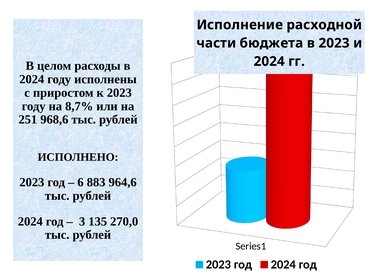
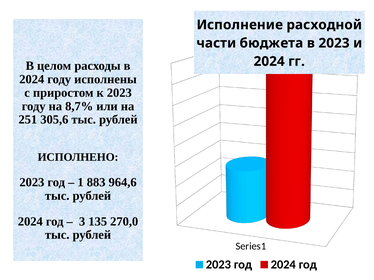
968,6: 968,6 -> 305,6 (54, 120)
6: 6 -> 1 (81, 183)
